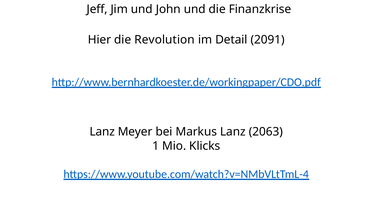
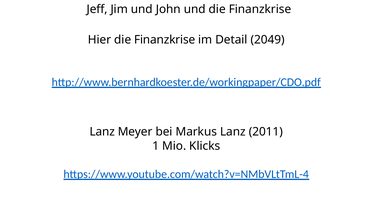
Hier die Revolution: Revolution -> Finanzkrise (165, 40)
2091: 2091 -> 2049 (268, 40)
2063: 2063 -> 2011 (266, 131)
